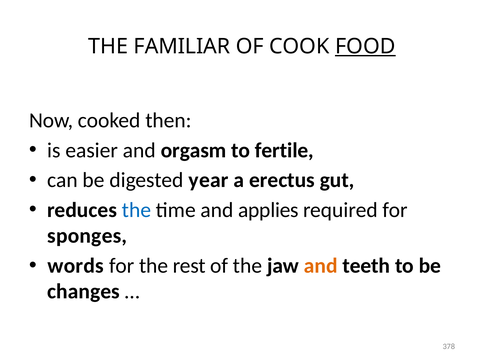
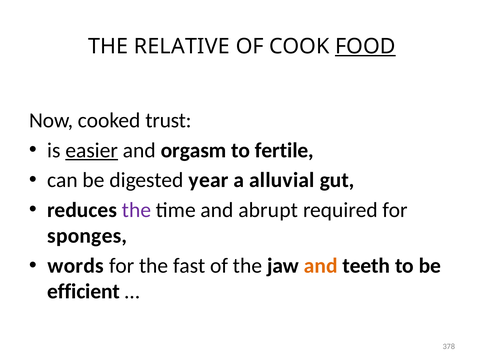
FAMILIAR: FAMILIAR -> RELATIVE (182, 46)
then: then -> trust (169, 120)
easier underline: none -> present (92, 150)
erectus: erectus -> alluvial (282, 180)
the colour: blue -> purple (136, 210)
applies: applies -> abrupt (268, 210)
rest: rest -> fast (189, 266)
changes: changes -> efficient (84, 292)
